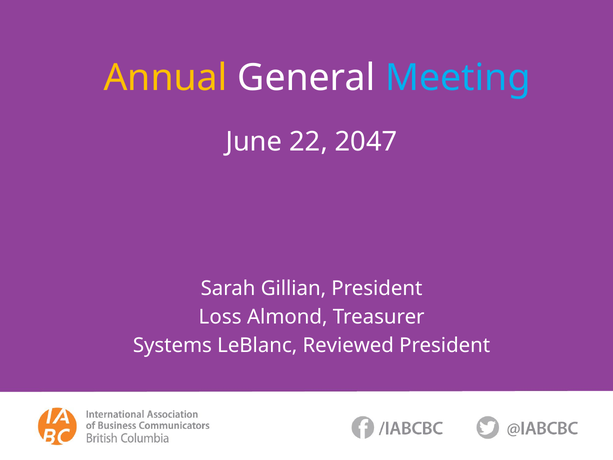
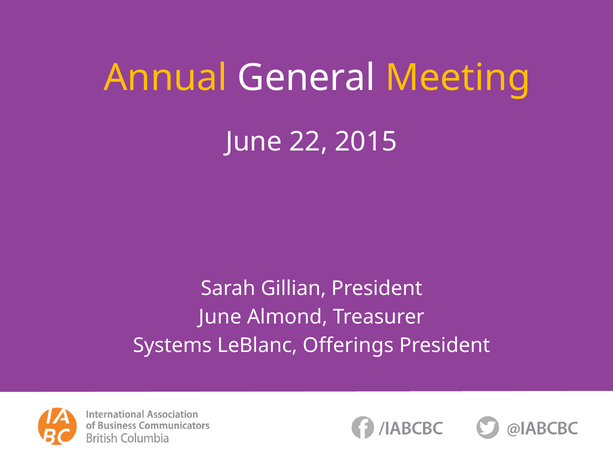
Meeting colour: light blue -> yellow (458, 78)
2047: 2047 -> 2015 (366, 142)
Loss: Loss -> June (220, 317)
Reviewed: Reviewed -> Offerings (348, 345)
